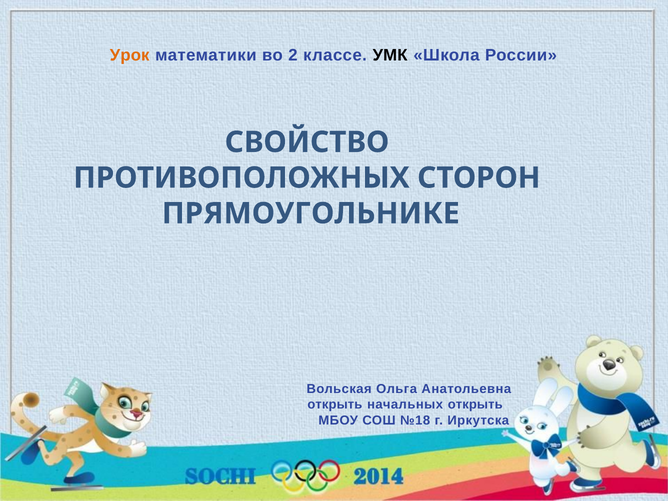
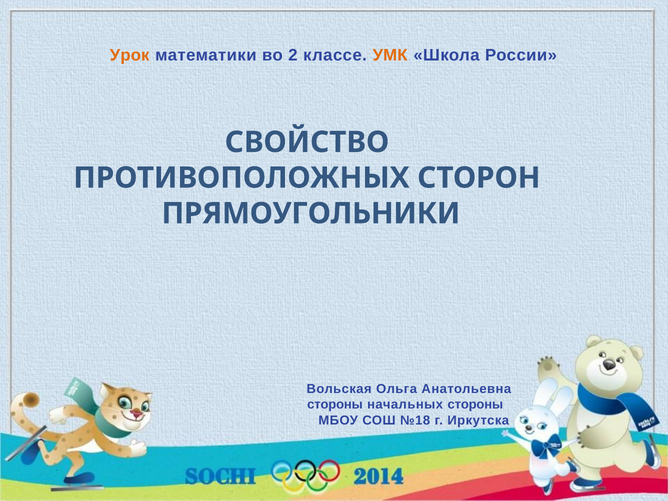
УМК colour: black -> orange (390, 55)
ПРЯМОУГОЛЬНИКЕ: ПРЯМОУГОЛЬНИКЕ -> ПРЯМОУГОЛЬНИКИ (311, 213)
открыть: открыть -> стороны (335, 405)
начальных открыть: открыть -> стороны (475, 405)
